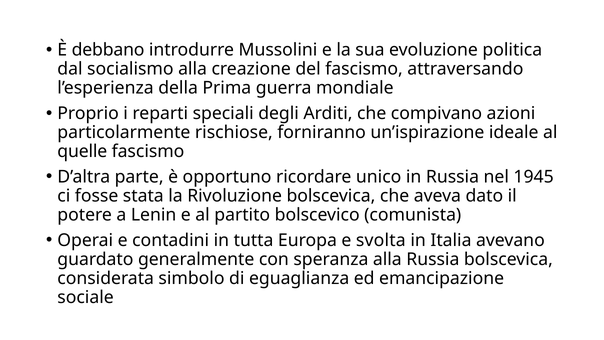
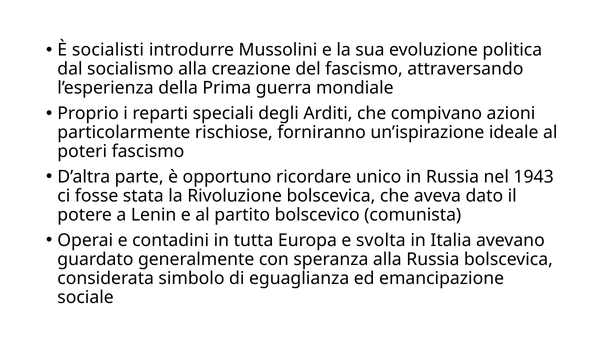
debbano: debbano -> socialisti (108, 50)
quelle: quelle -> poteri (82, 151)
1945: 1945 -> 1943 (534, 177)
